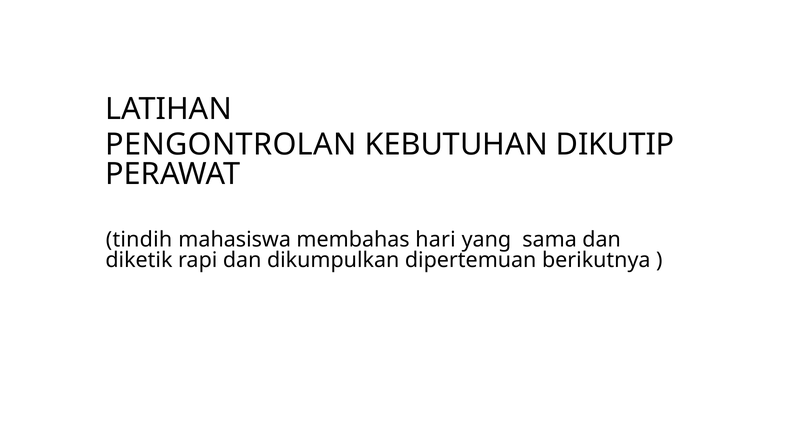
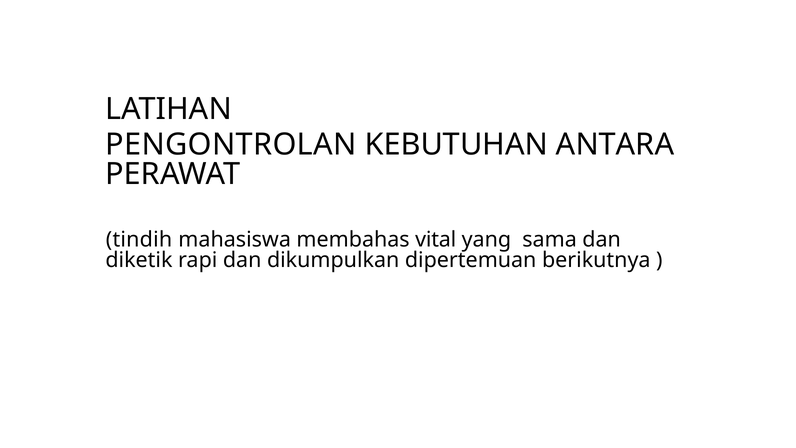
DIKUTIP: DIKUTIP -> ANTARA (615, 145)
hari: hari -> vital (436, 239)
